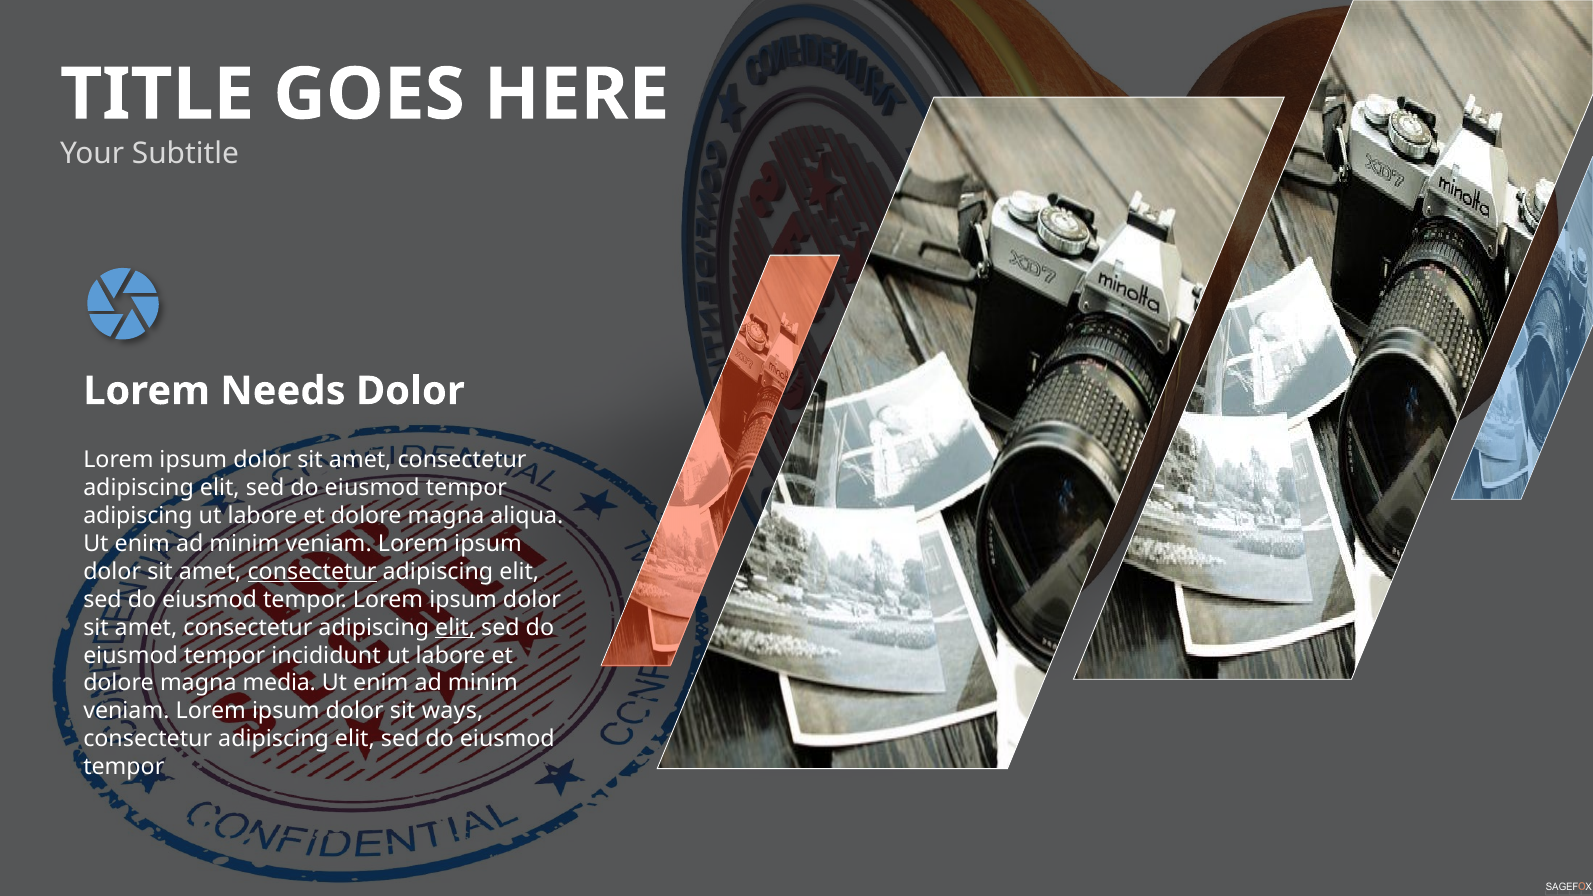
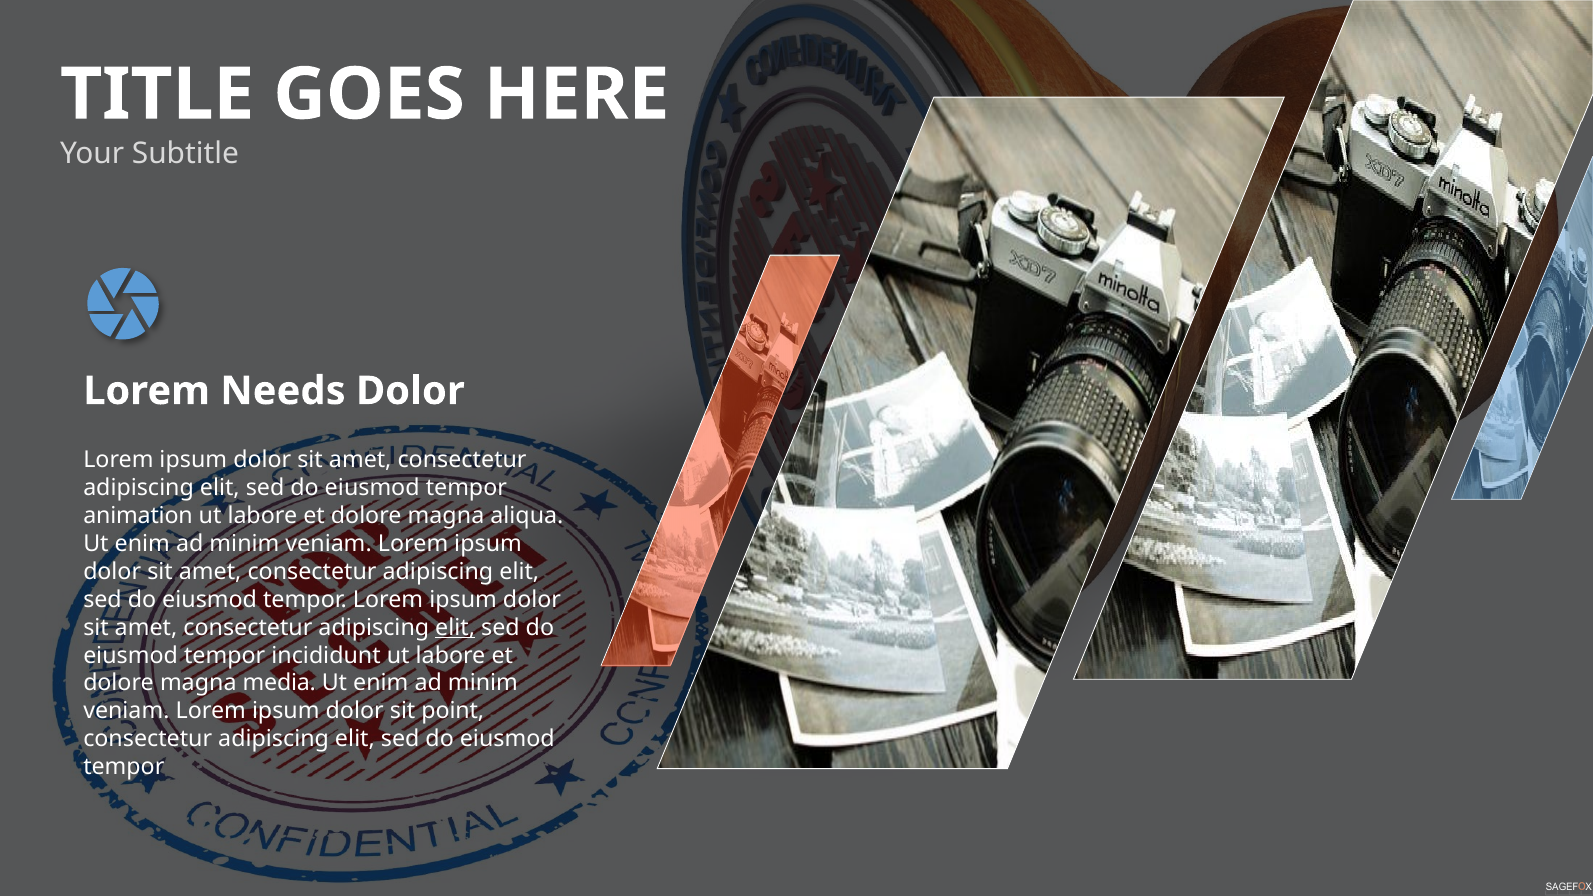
adipiscing: adipiscing -> animation (138, 516)
consectetur underline: present -> none (312, 572)
ways: ways -> point (453, 711)
